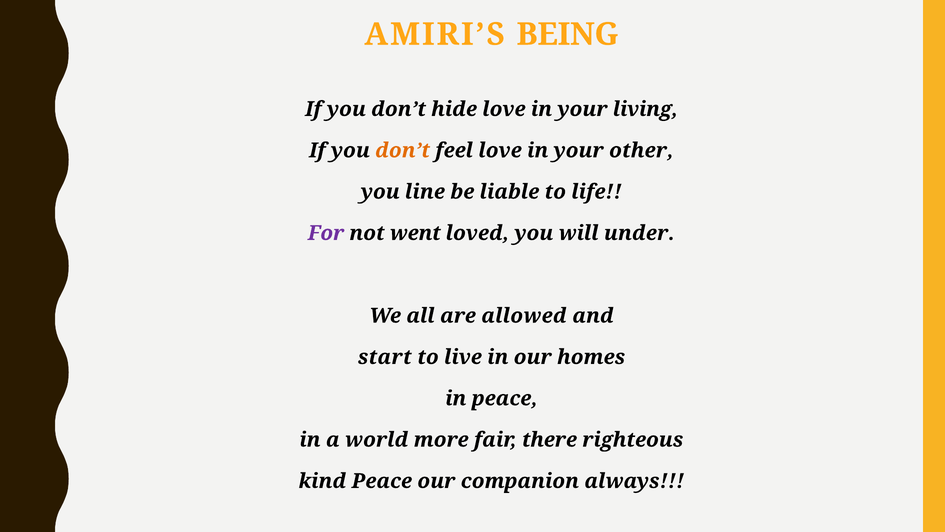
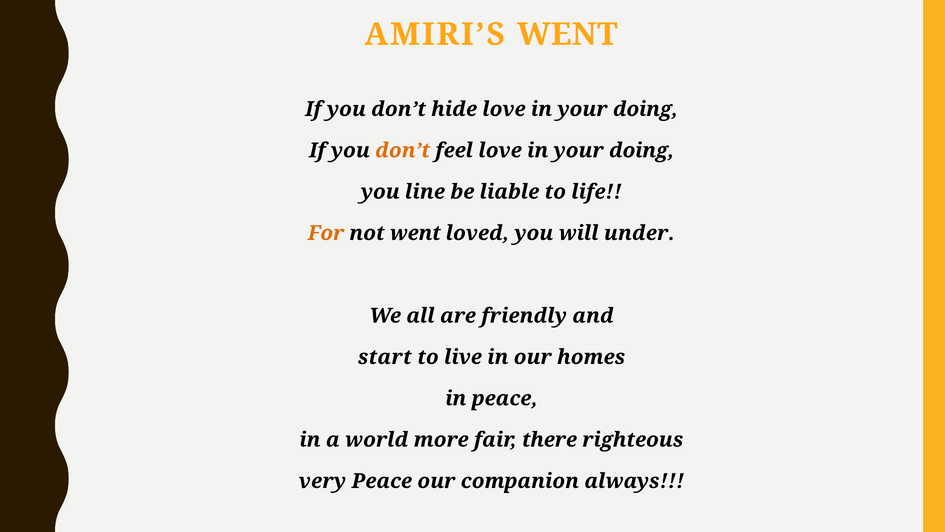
AMIRI’S BEING: BEING -> WENT (567, 34)
living: living -> doing (645, 109)
other: other -> doing (642, 150)
For colour: purple -> orange (326, 233)
allowed: allowed -> friendly (524, 316)
kind: kind -> very (322, 481)
